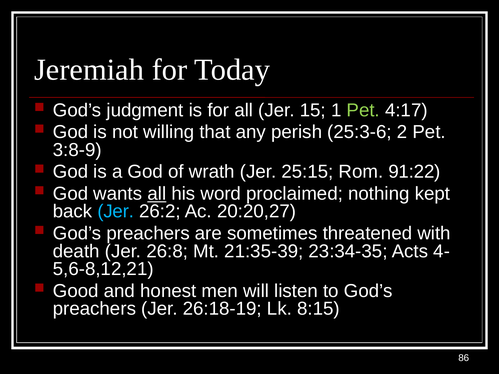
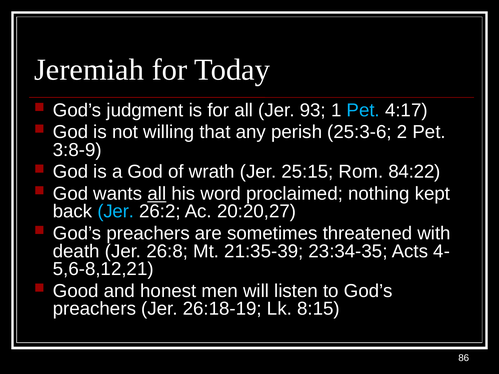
15: 15 -> 93 (313, 110)
Pet colour: light green -> light blue (363, 110)
91:22: 91:22 -> 84:22 (414, 172)
